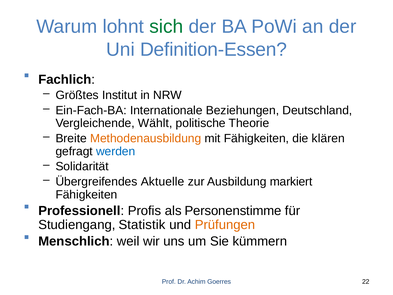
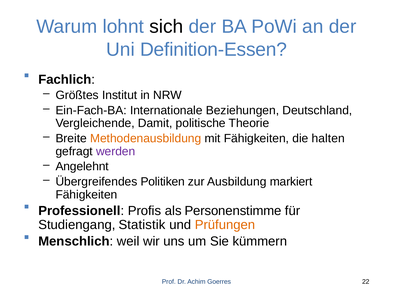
sich colour: green -> black (166, 27)
Wählt: Wählt -> Damit (155, 123)
klären: klären -> halten (328, 138)
werden colour: blue -> purple (116, 151)
Solidarität: Solidarität -> Angelehnt (82, 166)
Aktuelle: Aktuelle -> Politiken (163, 181)
